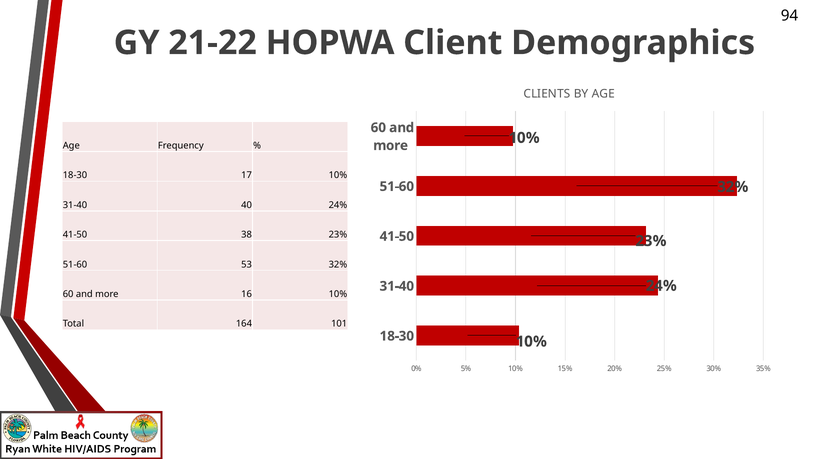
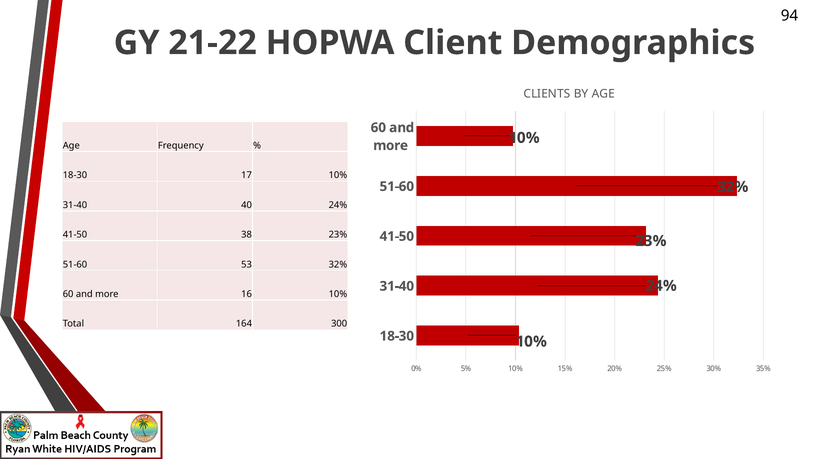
101: 101 -> 300 (339, 324)
